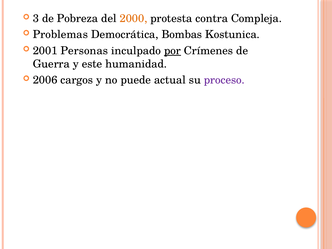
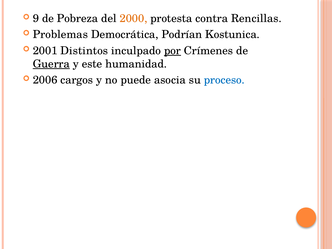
3: 3 -> 9 (36, 19)
Compleja: Compleja -> Rencillas (256, 19)
Bombas: Bombas -> Podrían (182, 35)
Personas: Personas -> Distintos (84, 51)
Guerra underline: none -> present (51, 64)
actual: actual -> asocia (170, 80)
proceso colour: purple -> blue (224, 80)
